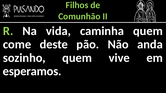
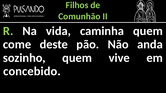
esperamos: esperamos -> concebido (32, 71)
